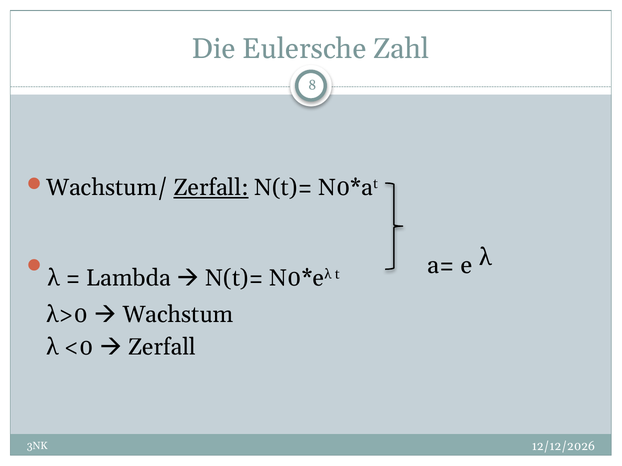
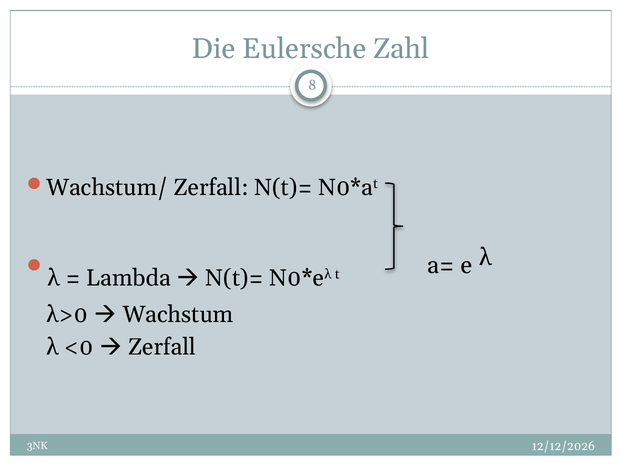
Zerfall underline: present -> none (211, 188)
